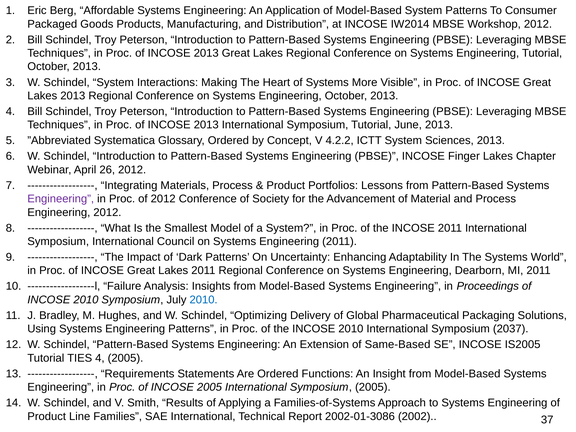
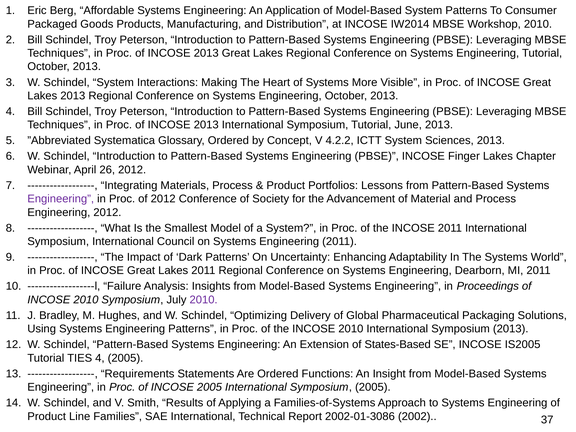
Workshop 2012: 2012 -> 2010 (538, 24)
2010 colour: blue -> purple (204, 300)
Symposium 2037: 2037 -> 2013 (511, 329)
Same-Based: Same-Based -> States-Based (398, 345)
